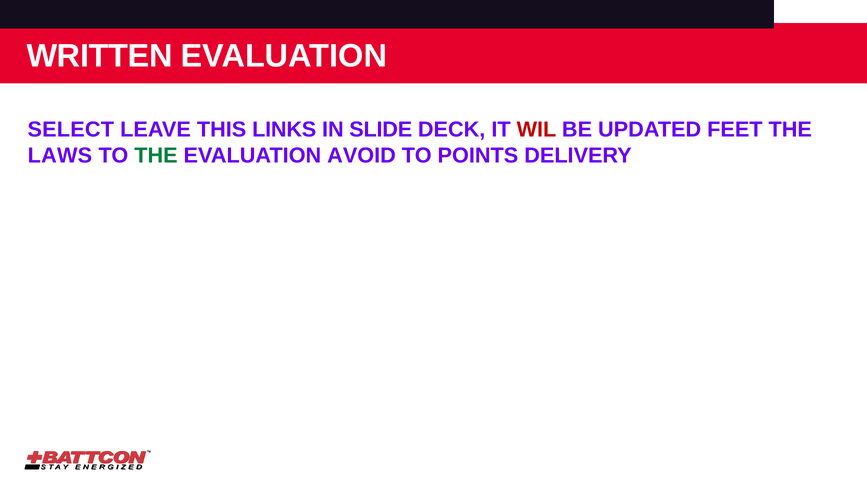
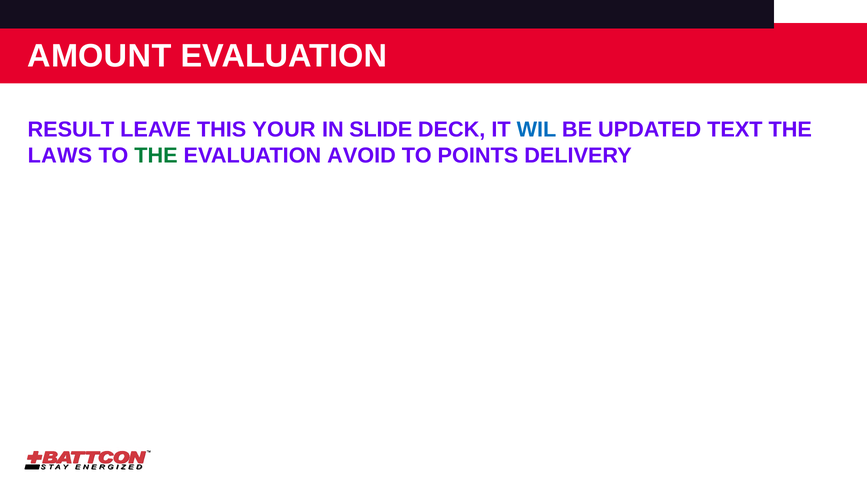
WRITTEN: WRITTEN -> AMOUNT (99, 56)
SELECT: SELECT -> RESULT (71, 129)
LINKS: LINKS -> YOUR (284, 129)
WIL colour: red -> blue (536, 129)
FEET: FEET -> TEXT (735, 129)
